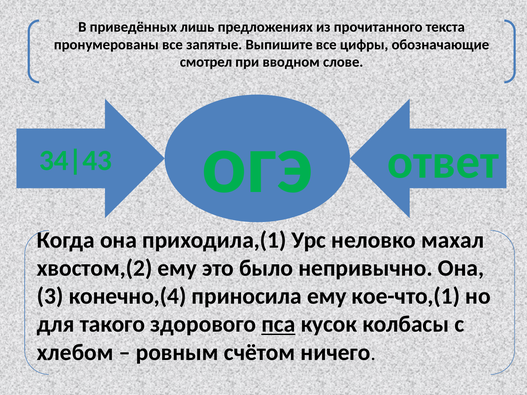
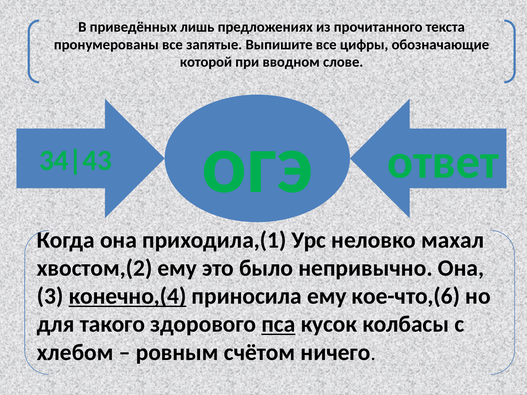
смотрел: смотрел -> которой (206, 62)
конечно,(4 underline: none -> present (127, 296)
кое-что,(1: кое-что,(1 -> кое-что,(6 (406, 296)
